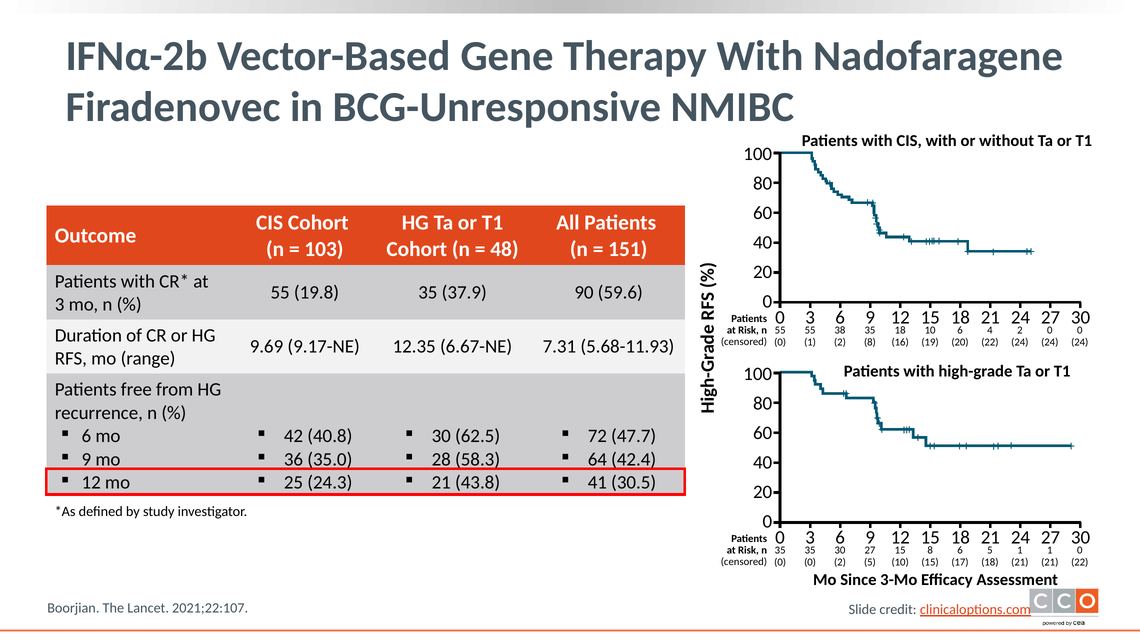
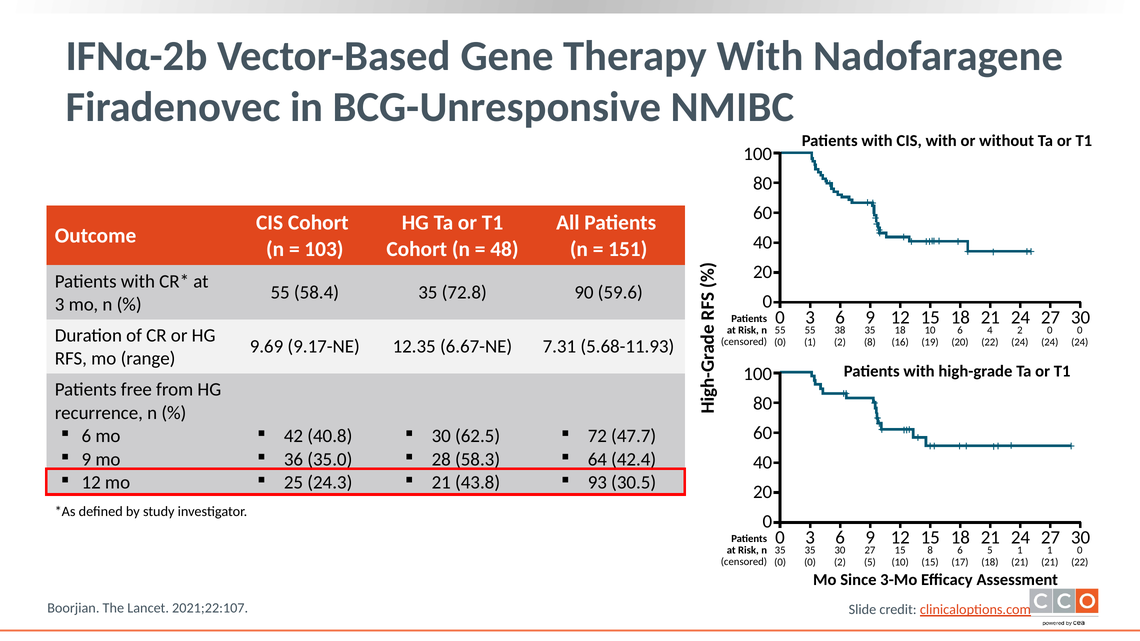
19.8: 19.8 -> 58.4 (316, 293)
37.9: 37.9 -> 72.8 (464, 293)
41: 41 -> 93 (597, 483)
